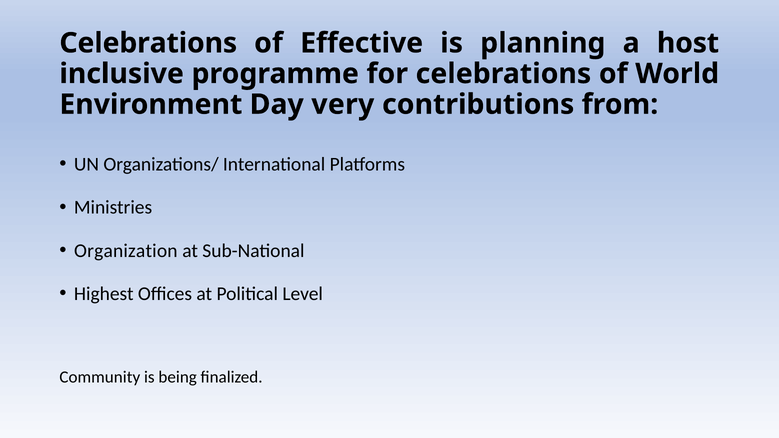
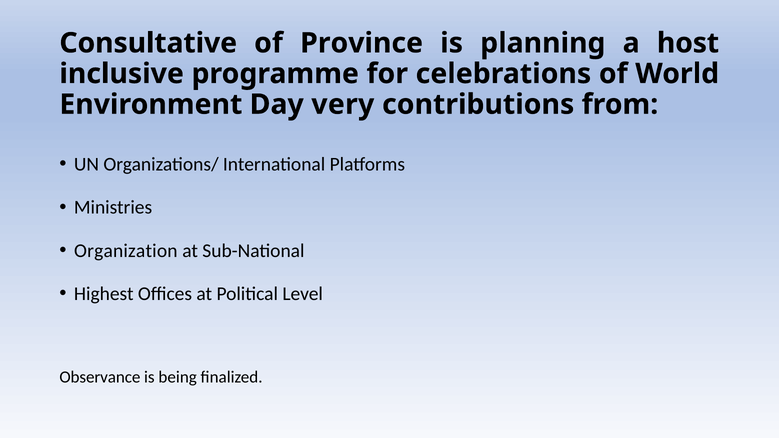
Celebrations: Celebrations -> Consultative (148, 43)
Effective: Effective -> Province (362, 43)
Community: Community -> Observance (100, 377)
